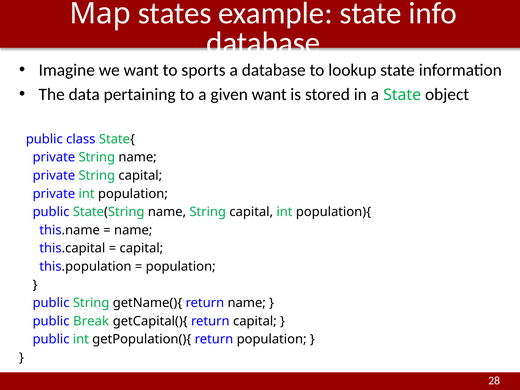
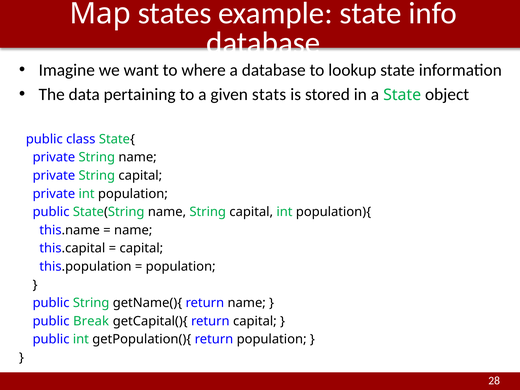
sports: sports -> where (204, 70)
given want: want -> stats (269, 94)
